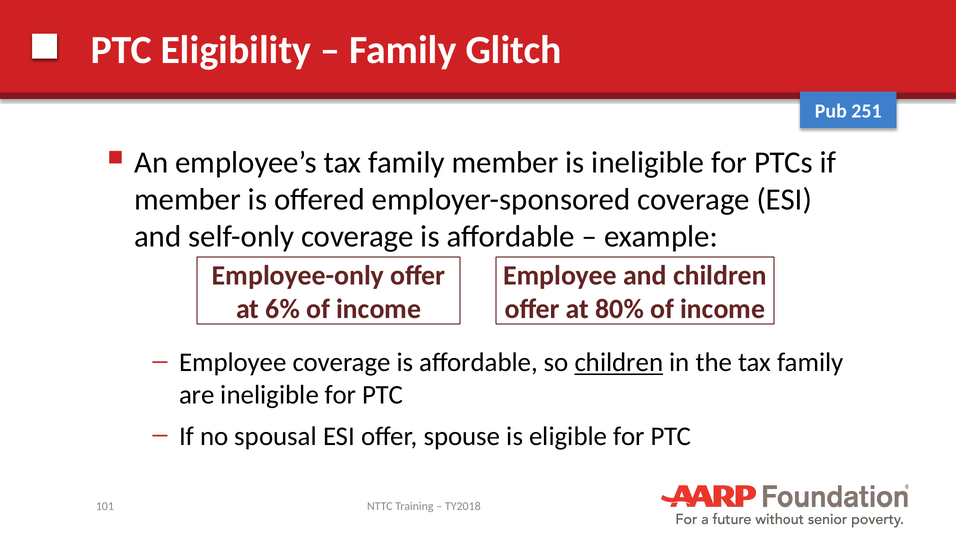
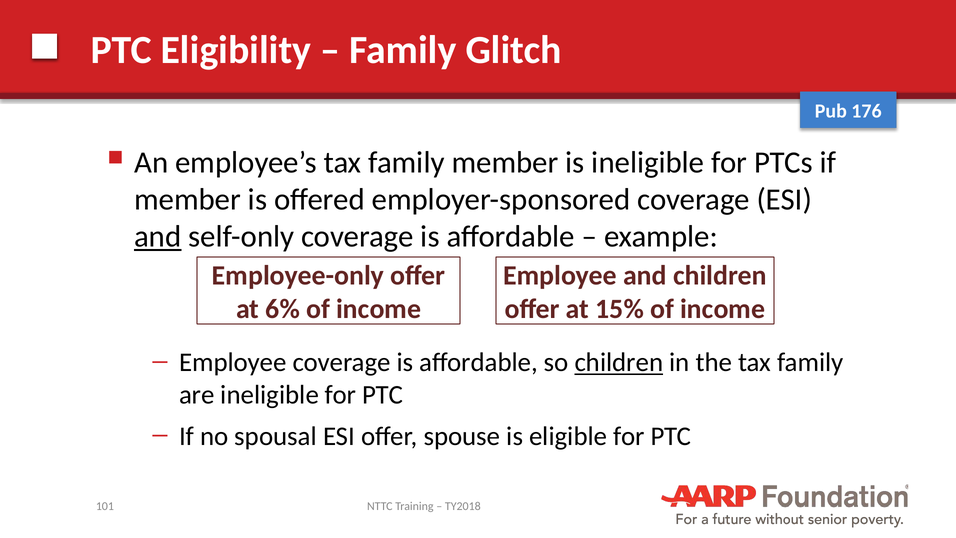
251: 251 -> 176 (866, 111)
and underline: none -> present (158, 237)
80%: 80% -> 15% (620, 309)
